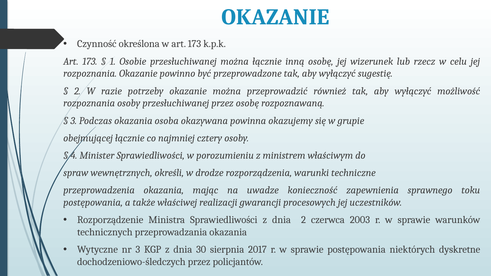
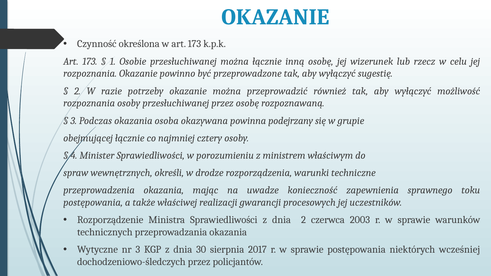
okazujemy: okazujemy -> podejrzany (291, 121)
dyskretne: dyskretne -> wcześniej (460, 250)
